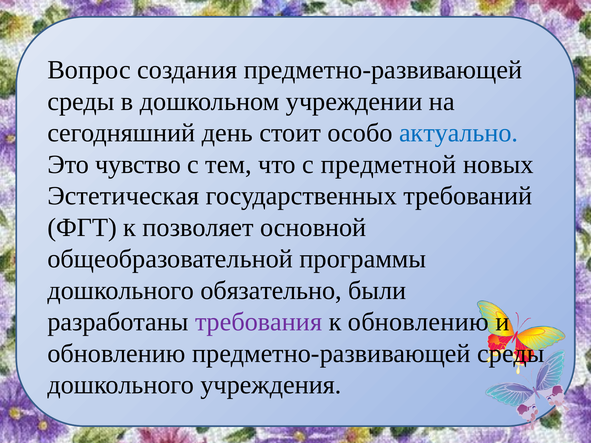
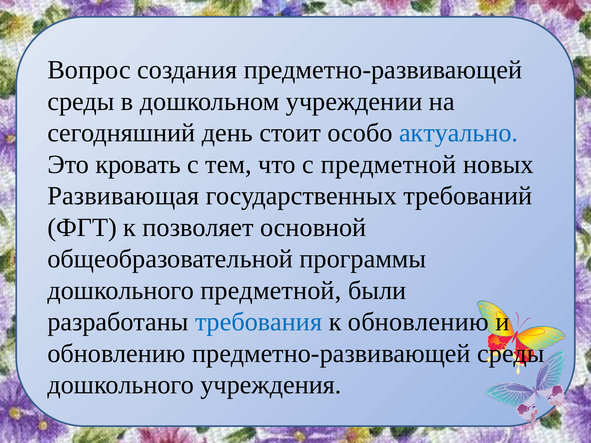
чувство: чувство -> кровать (138, 165)
Эстетическая: Эстетическая -> Развивающая (123, 196)
дошкольного обязательно: обязательно -> предметной (271, 291)
требования colour: purple -> blue (259, 322)
